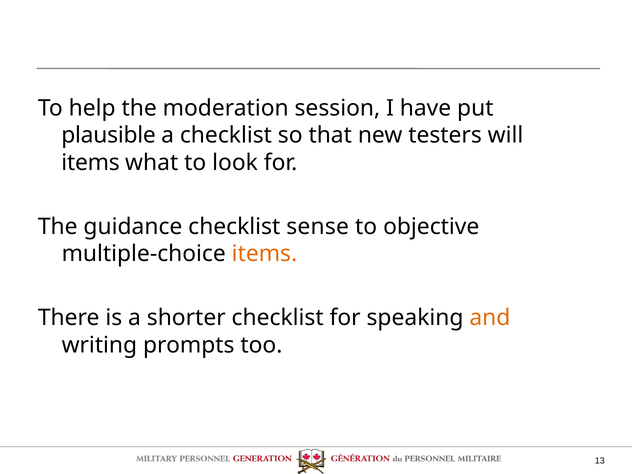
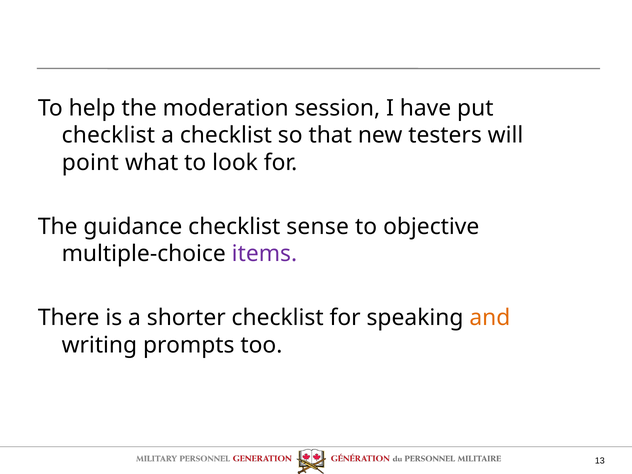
plausible: plausible -> checklist (108, 135)
items: items -> point (90, 163)
items colour: orange -> purple (264, 254)
